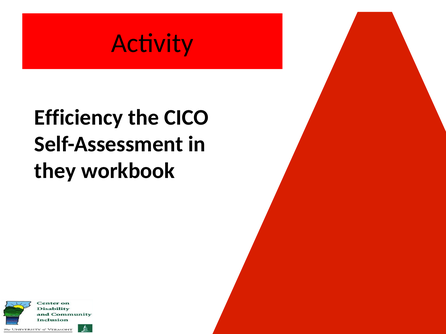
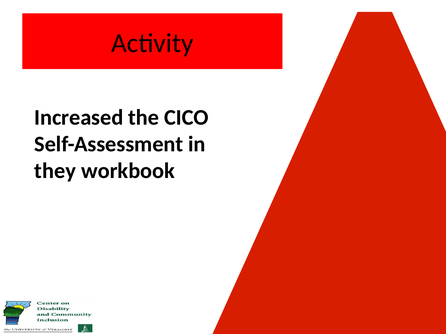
Efficiency: Efficiency -> Increased (79, 118)
